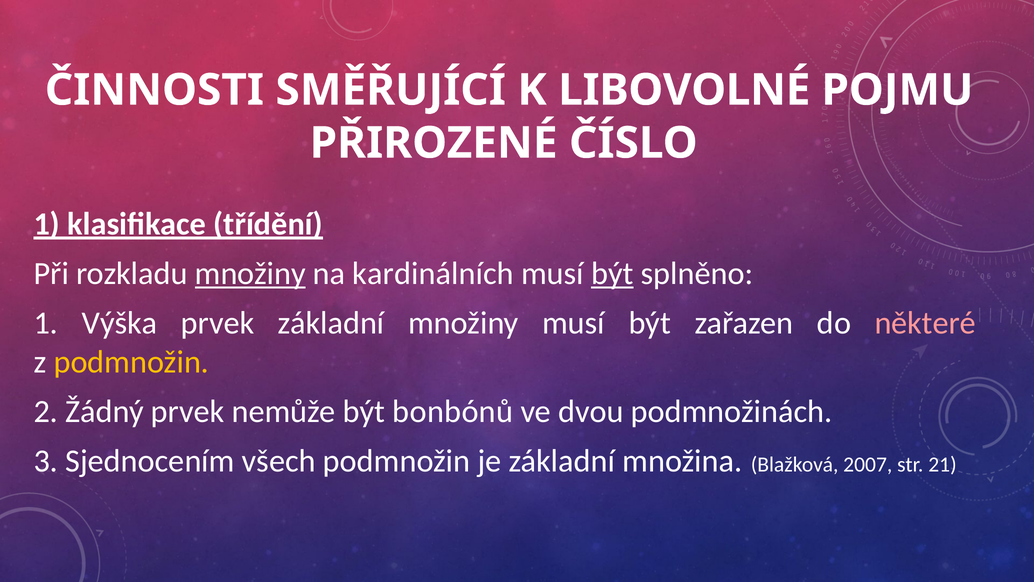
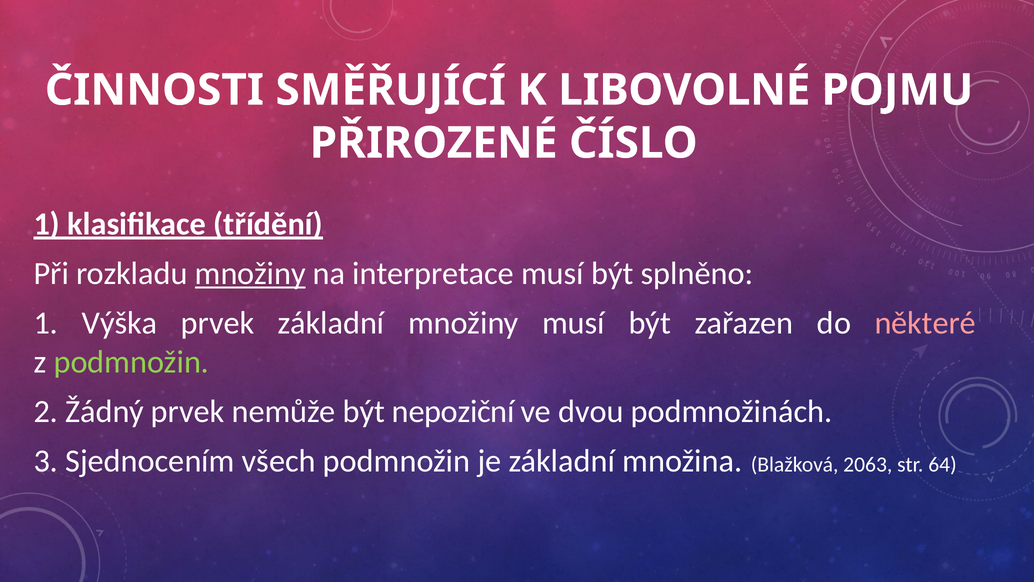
kardinálních: kardinálních -> interpretace (433, 274)
být underline: present -> none (612, 274)
podmnožin colour: yellow -> light green (131, 362)
bonbónů: bonbónů -> nepoziční (453, 411)
2007: 2007 -> 2063 (868, 465)
21: 21 -> 64 (942, 465)
